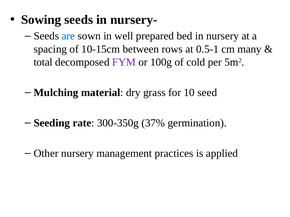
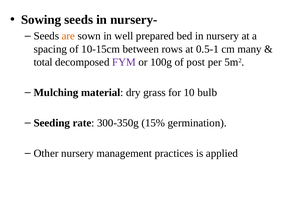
are colour: blue -> orange (68, 36)
cold: cold -> post (196, 62)
seed: seed -> bulb (207, 93)
37%: 37% -> 15% (153, 123)
